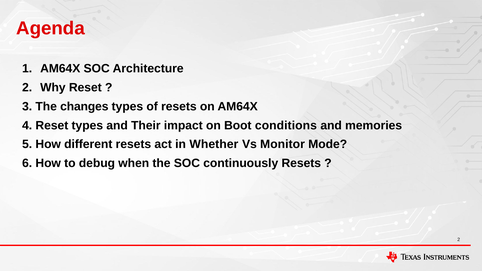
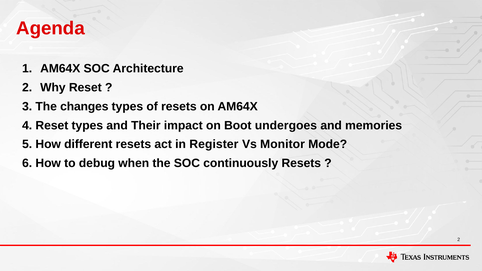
conditions: conditions -> undergoes (286, 125)
Whether: Whether -> Register (214, 144)
